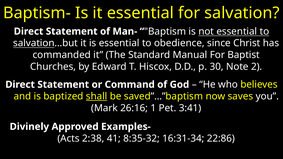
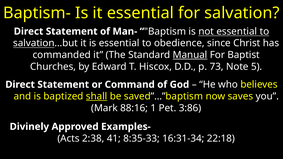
Manual underline: none -> present (190, 55)
30: 30 -> 73 (217, 67)
2: 2 -> 5 (257, 67)
26:16: 26:16 -> 88:16 (134, 108)
3:41: 3:41 -> 3:86 (190, 108)
8:35-32: 8:35-32 -> 8:35-33 (141, 139)
22:86: 22:86 -> 22:18 (221, 139)
